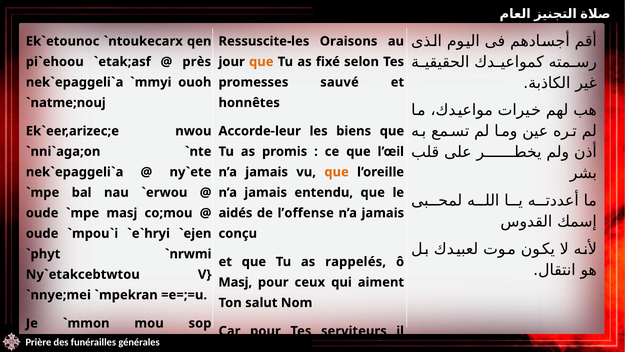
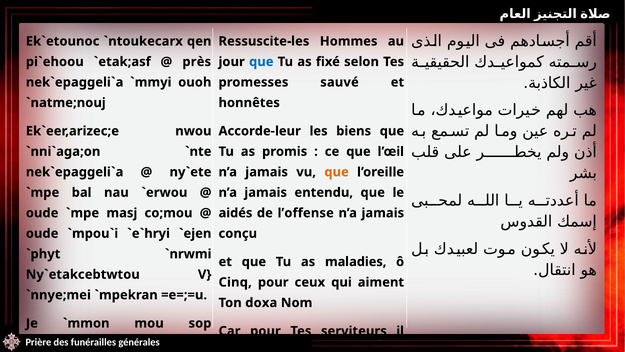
Oraisons: Oraisons -> Hommes (349, 41)
que colour: orange -> blue (261, 62)
rappelés: rappelés -> maladies (356, 261)
Masj: Masj -> Cinq (235, 282)
salut: salut -> doxa (261, 302)
